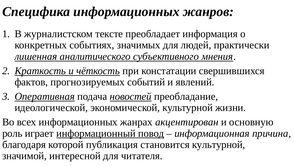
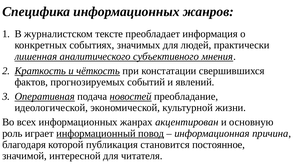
становится культурной: культурной -> постоянное (219, 144)
